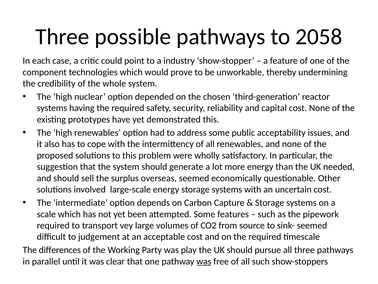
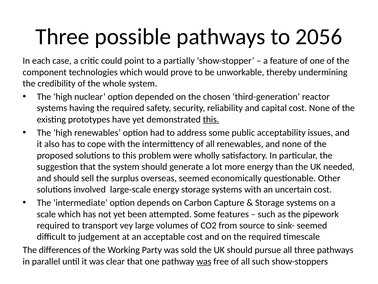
2058: 2058 -> 2056 (319, 37)
industry: industry -> partially (179, 61)
this underline: none -> present (211, 119)
play: play -> sold (189, 250)
